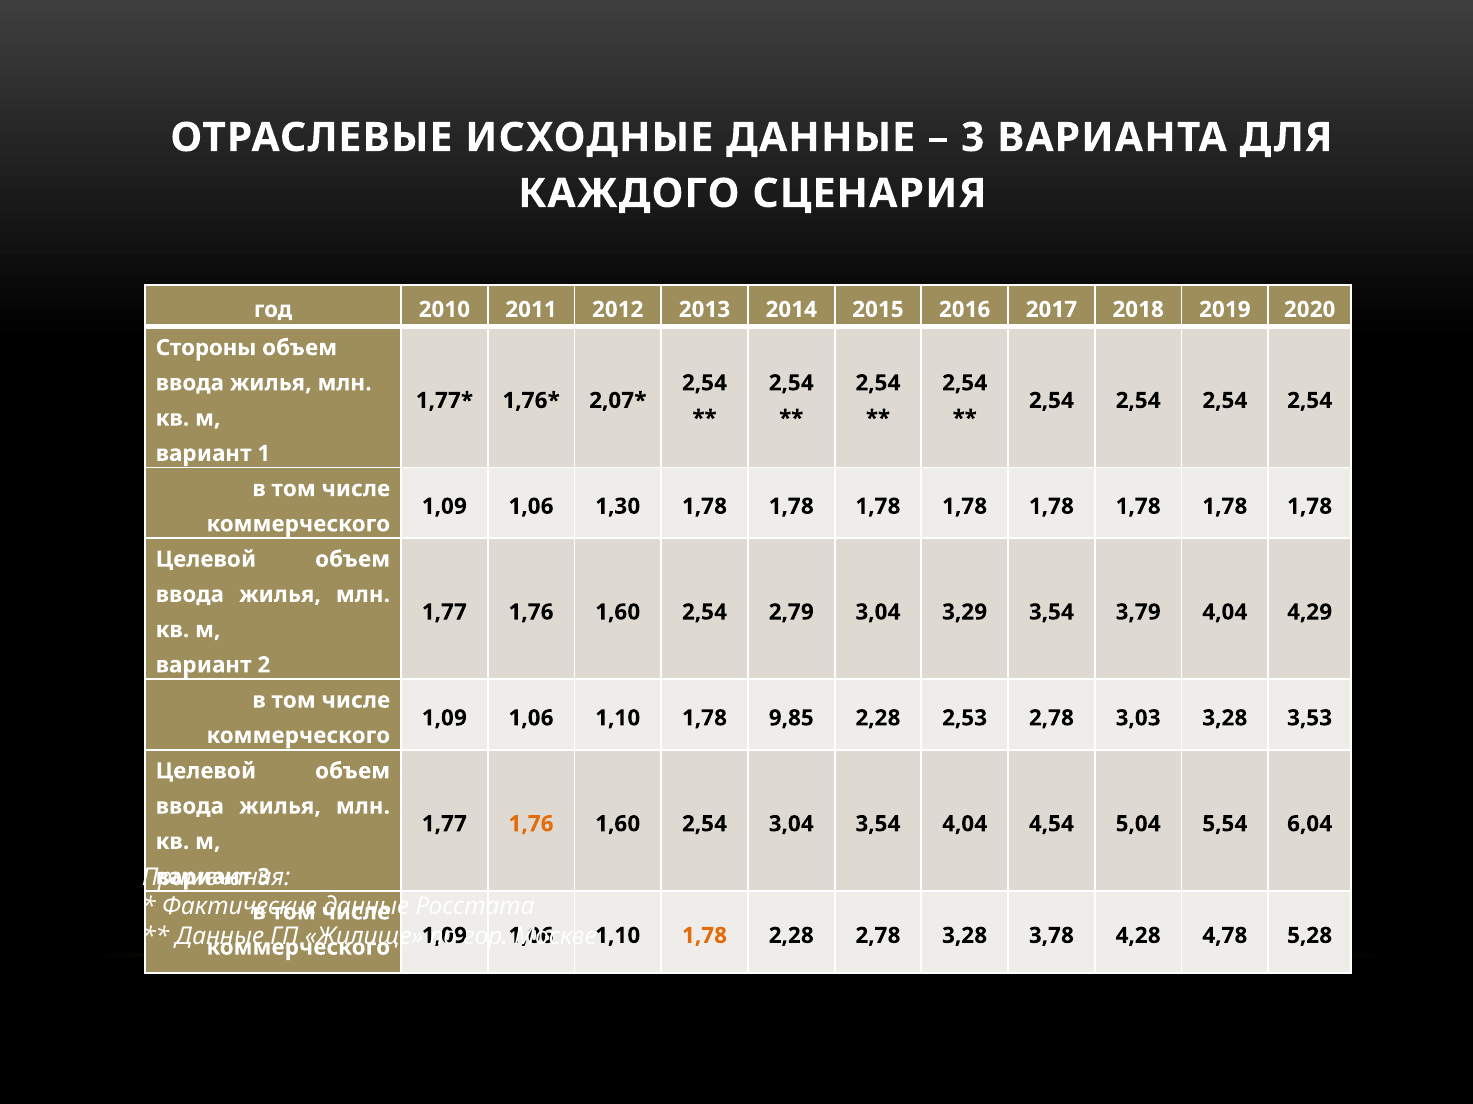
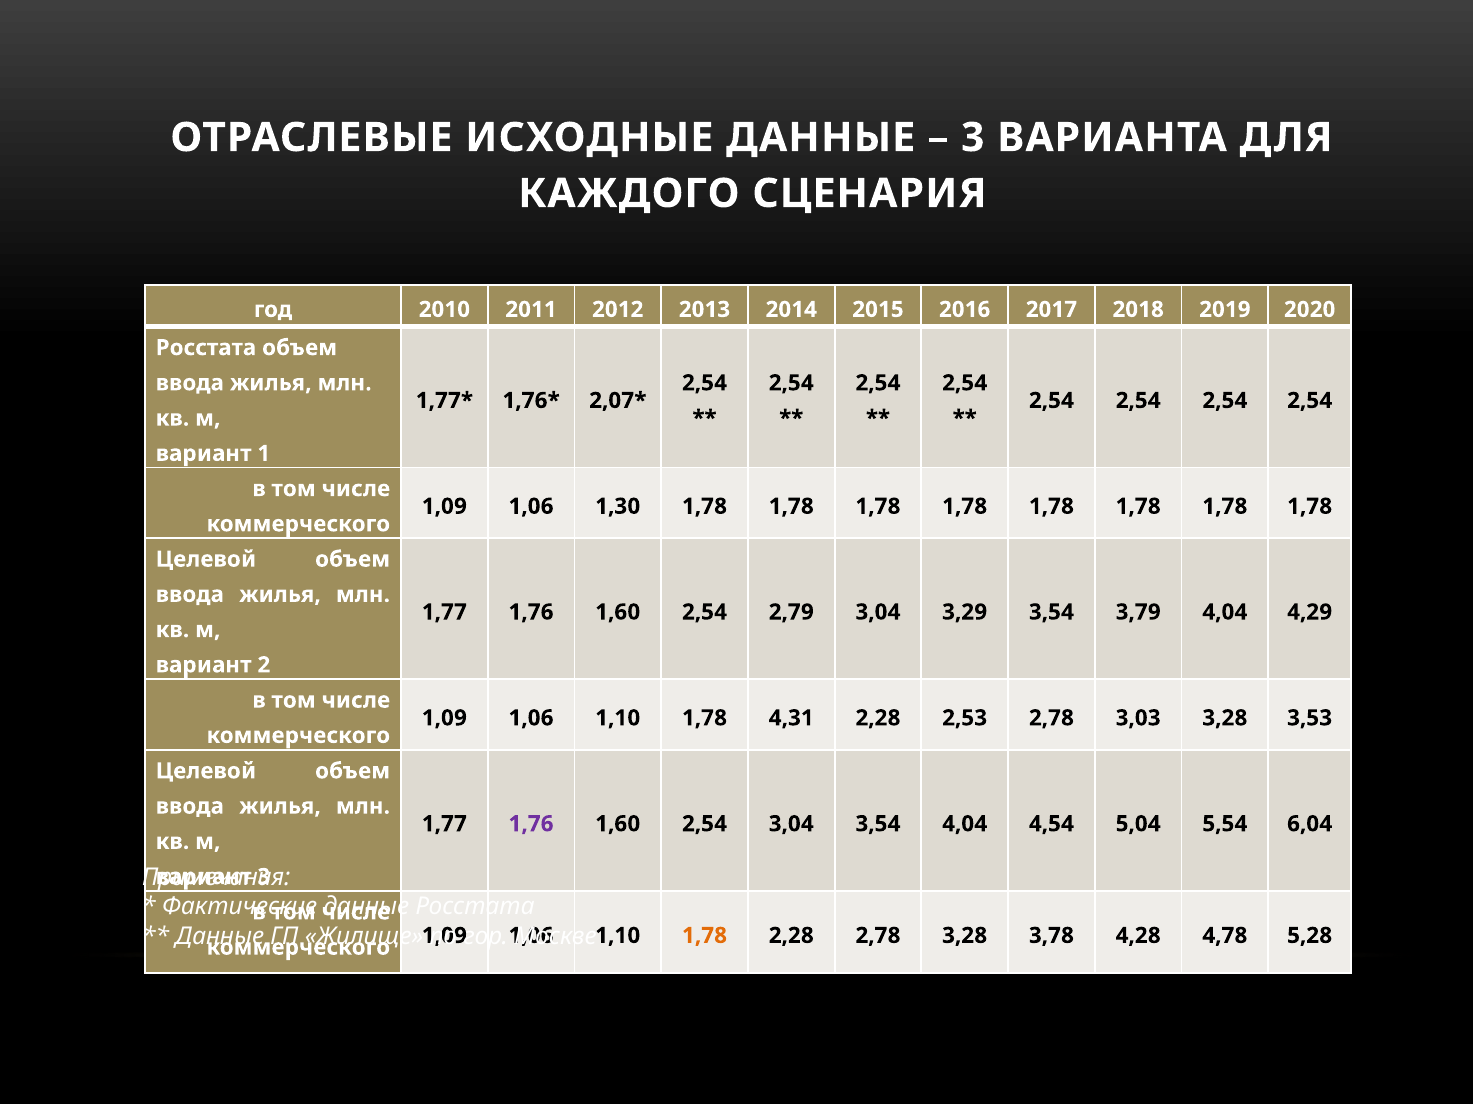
Стороны: Стороны -> Росстата (206, 348)
9,85: 9,85 -> 4,31 (791, 718)
1,76 colour: orange -> purple (531, 824)
